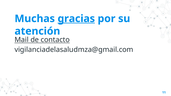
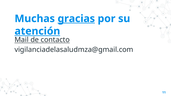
atención underline: none -> present (37, 31)
